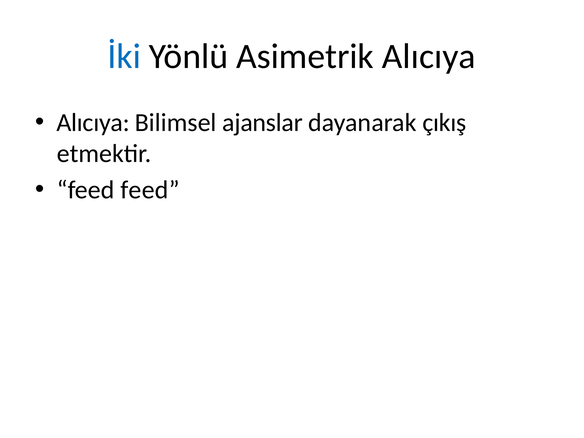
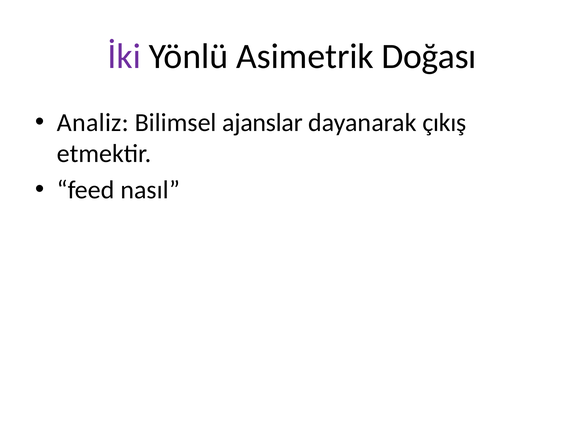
İki colour: blue -> purple (124, 57)
Asimetrik Alıcıya: Alıcıya -> Doğası (429, 57)
Alıcıya: Alıcıya -> Analiz (93, 123)
feed feed: feed -> nasıl (150, 190)
